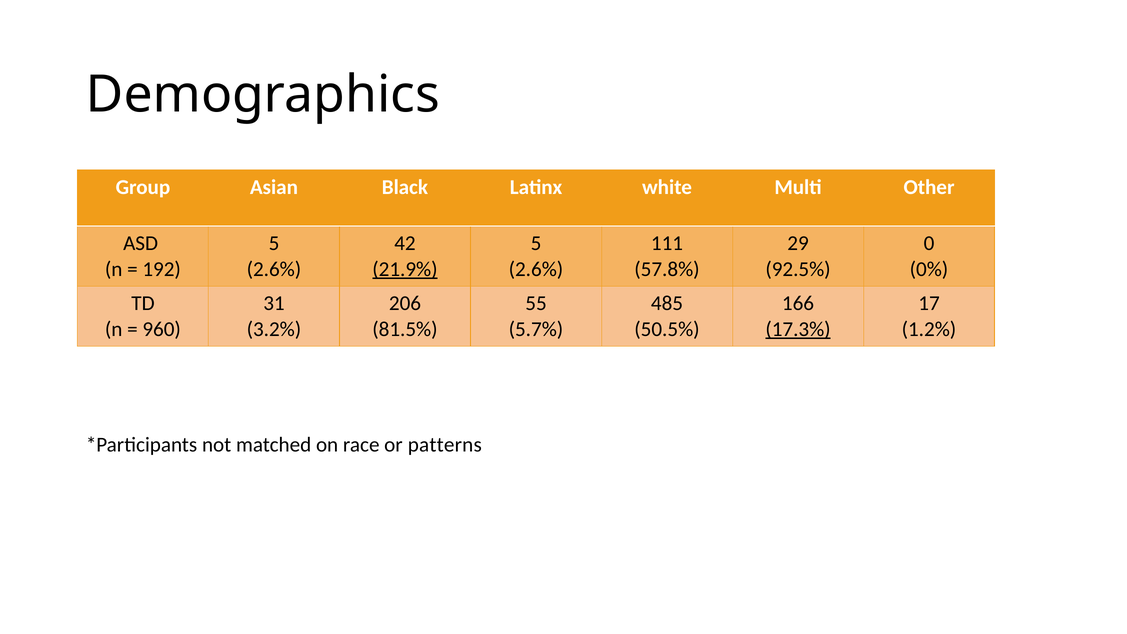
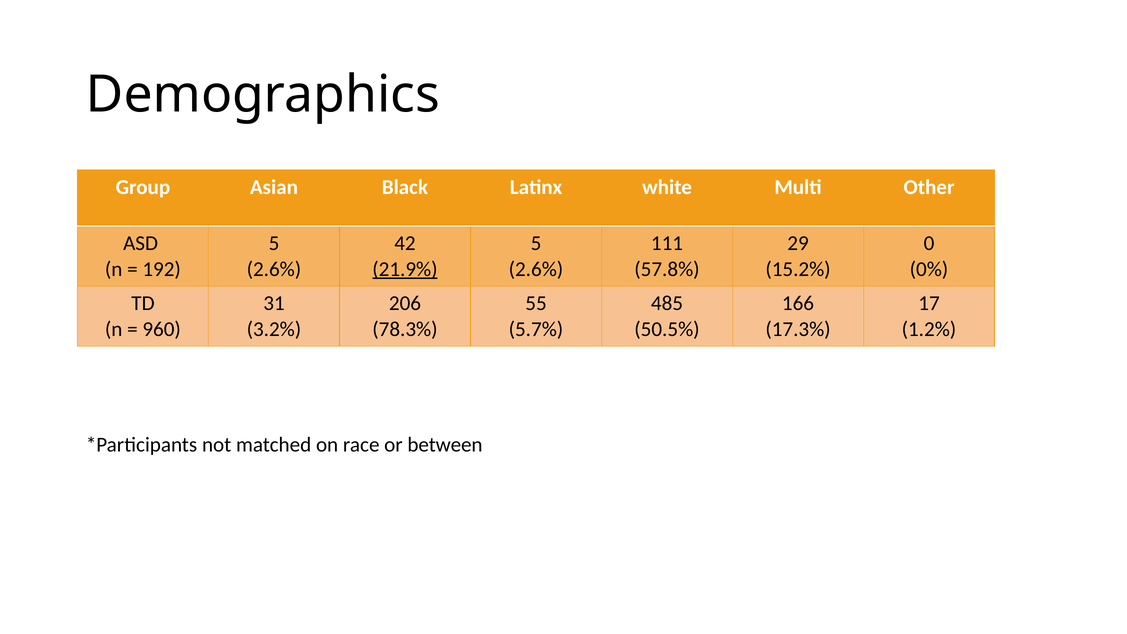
92.5%: 92.5% -> 15.2% (798, 269)
81.5%: 81.5% -> 78.3% (405, 329)
17.3% underline: present -> none (798, 329)
patterns: patterns -> between (445, 445)
